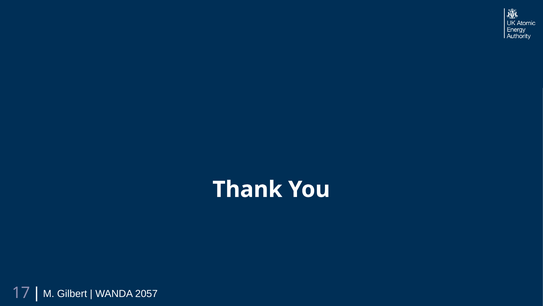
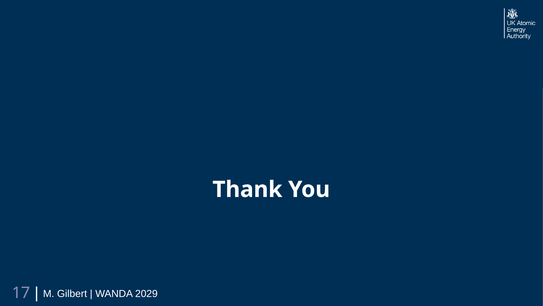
2057: 2057 -> 2029 (146, 293)
